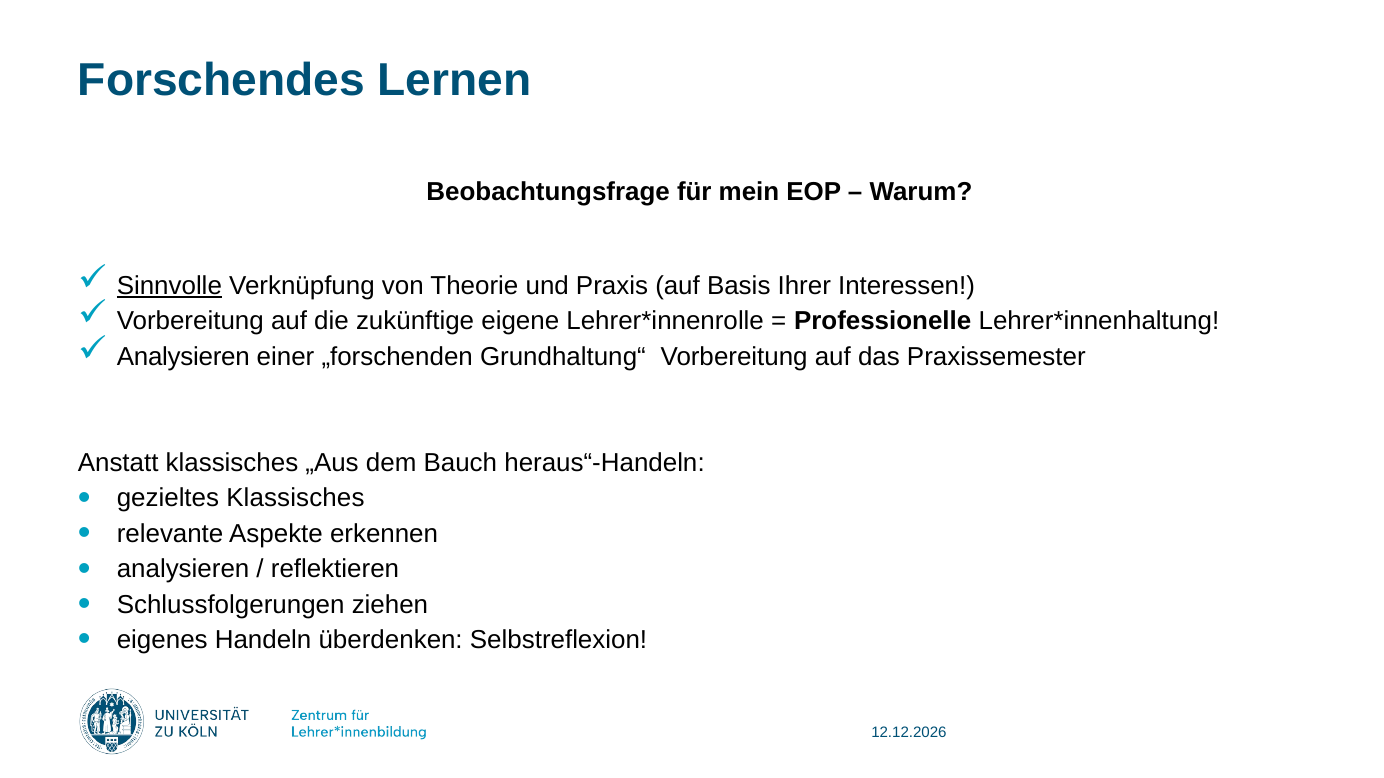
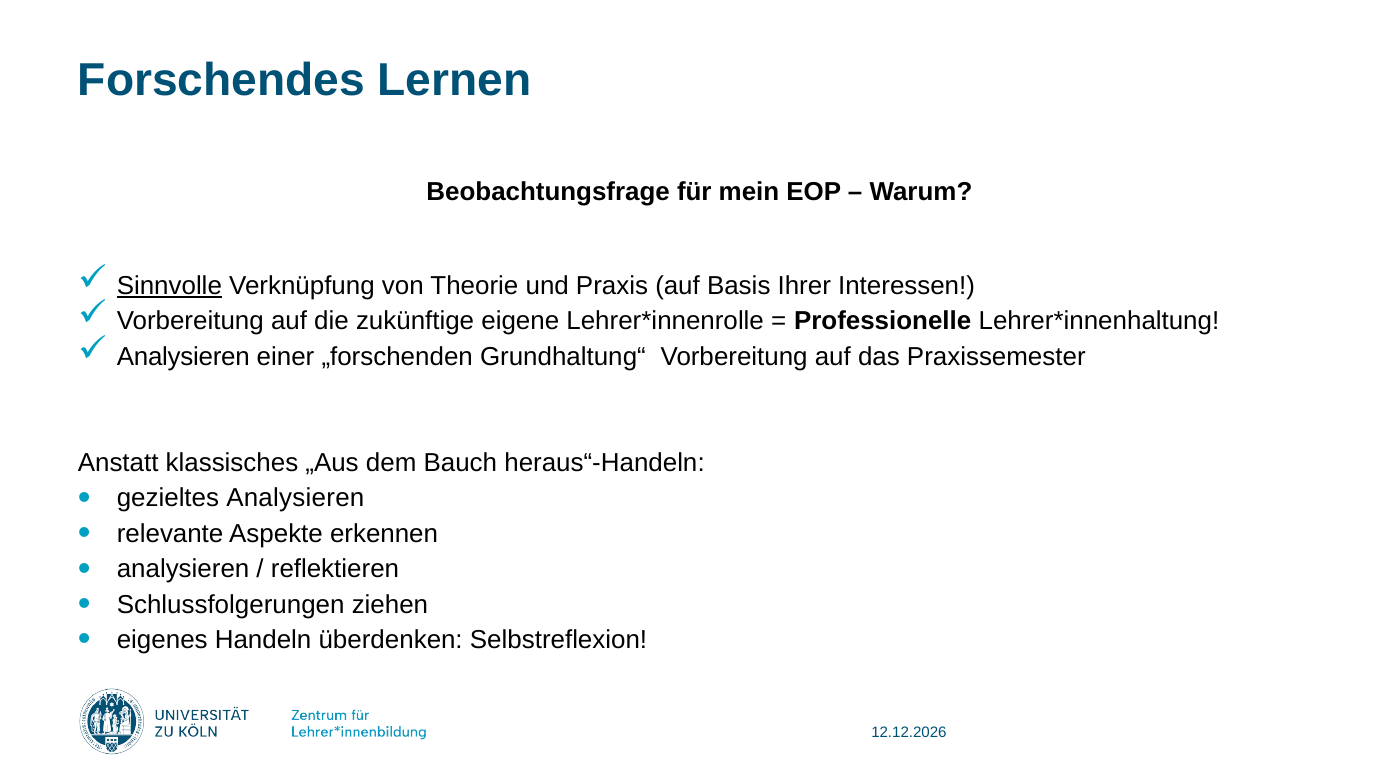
gezieltes Klassisches: Klassisches -> Analysieren (295, 499)
